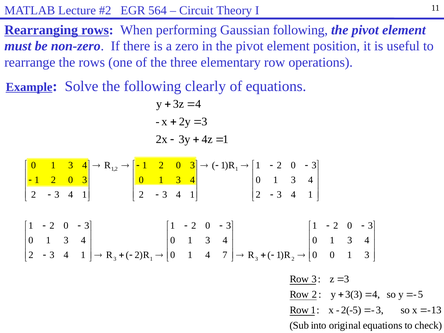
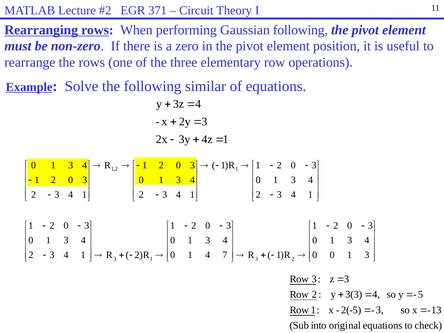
564: 564 -> 371 (158, 10)
clearly: clearly -> similar (206, 86)
